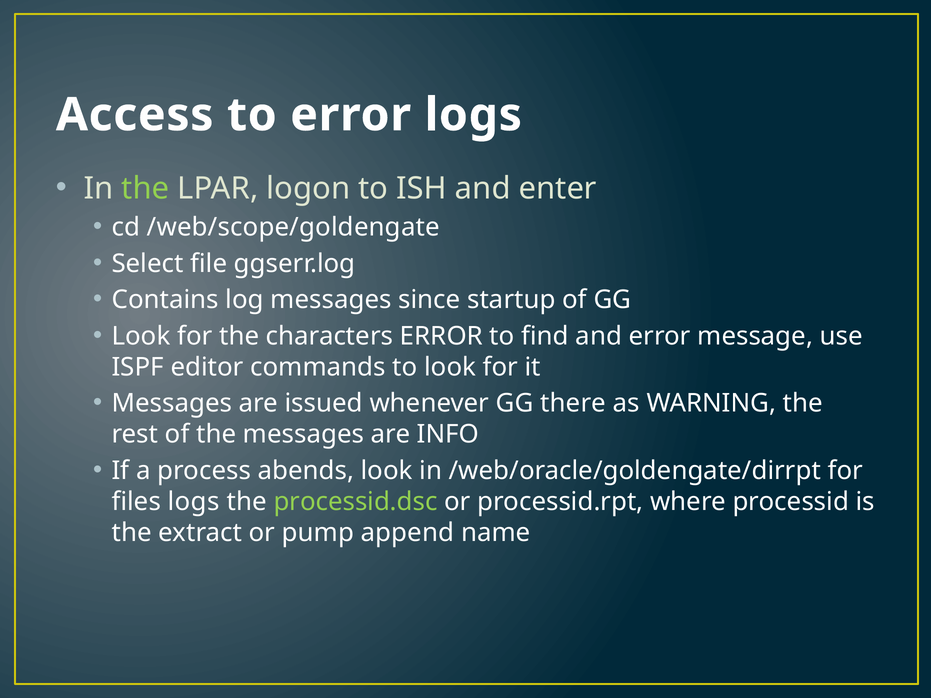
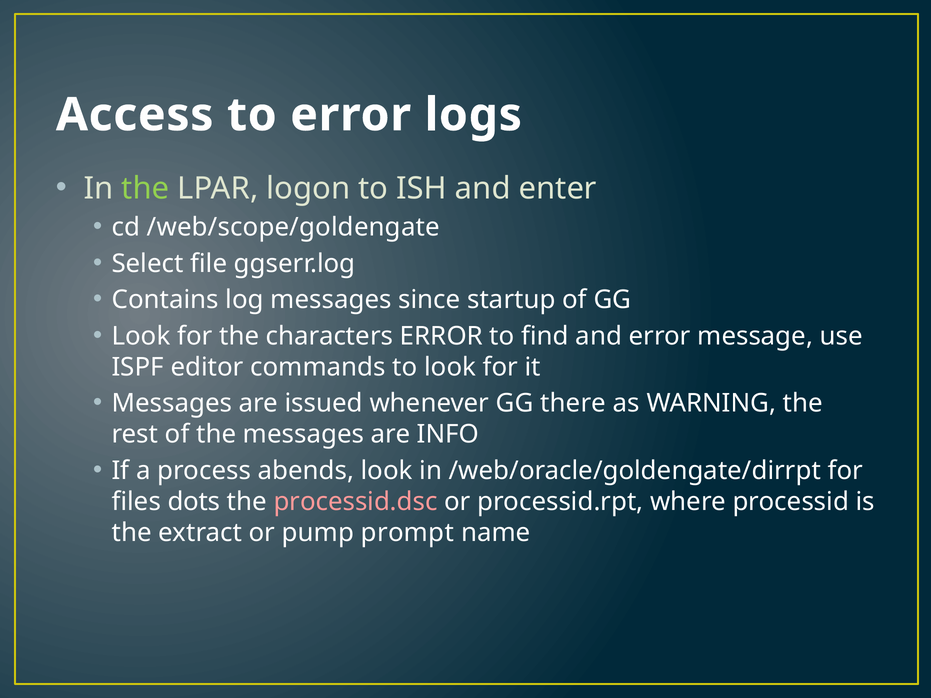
files logs: logs -> dots (194, 502)
processid.dsc colour: light green -> pink (355, 502)
append: append -> prompt (407, 533)
